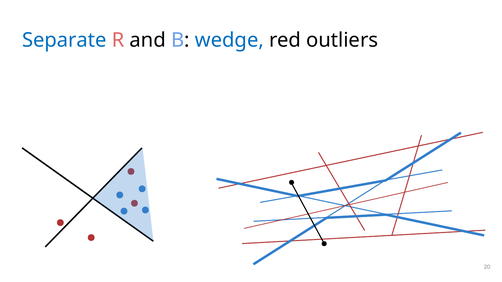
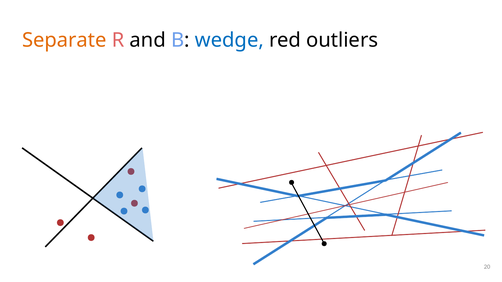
Separate colour: blue -> orange (64, 40)
